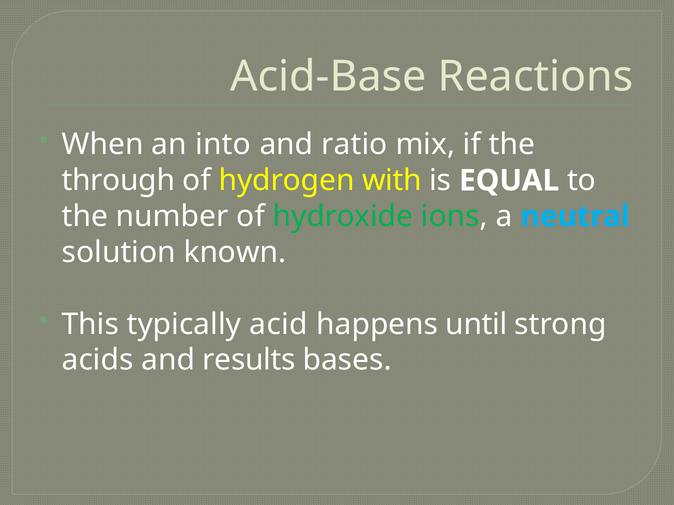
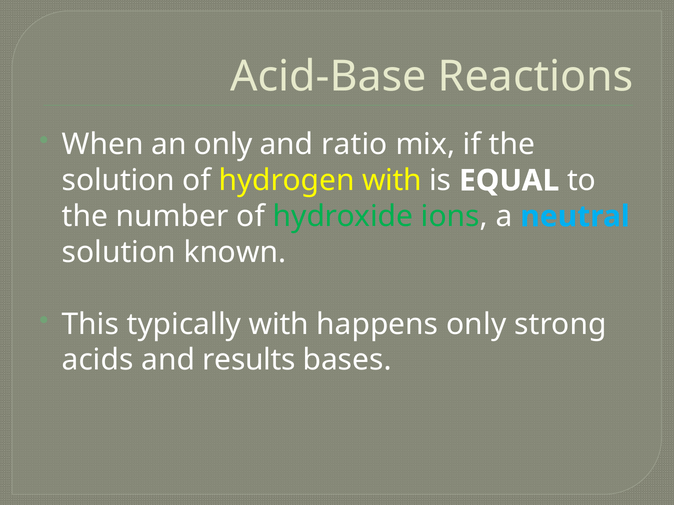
an into: into -> only (223, 145)
through: through -> solution (118, 181)
typically acid: acid -> with (279, 325)
happens until: until -> only (476, 325)
